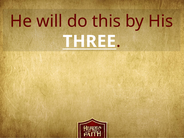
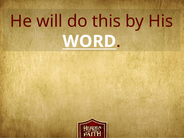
THREE: THREE -> WORD (89, 41)
